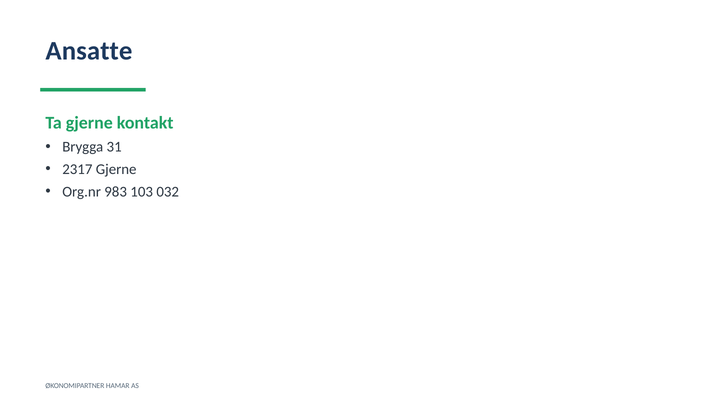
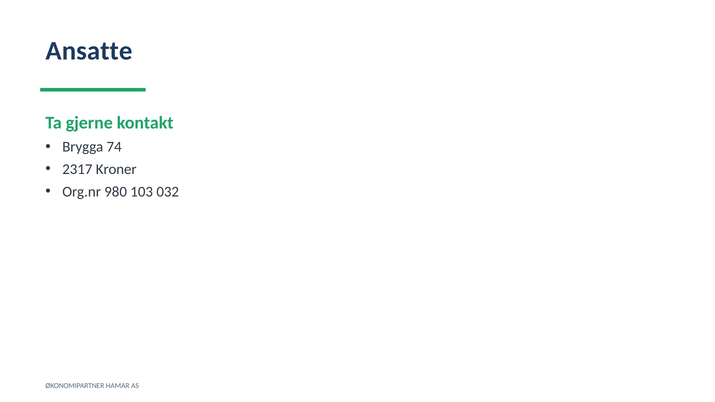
31: 31 -> 74 (114, 147)
2317 Gjerne: Gjerne -> Kroner (116, 169)
983: 983 -> 980 (116, 192)
